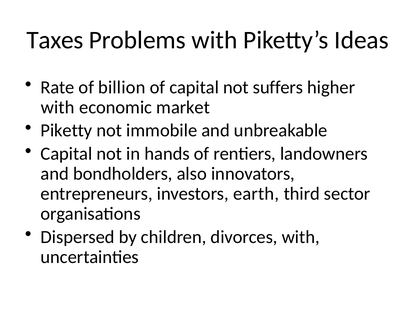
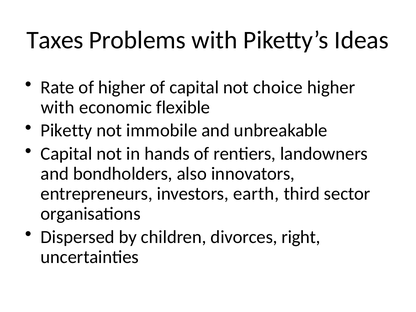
of billion: billion -> higher (122, 87)
suffers: suffers -> choice (278, 87)
market: market -> flexible (183, 107)
divorces with: with -> right (301, 237)
